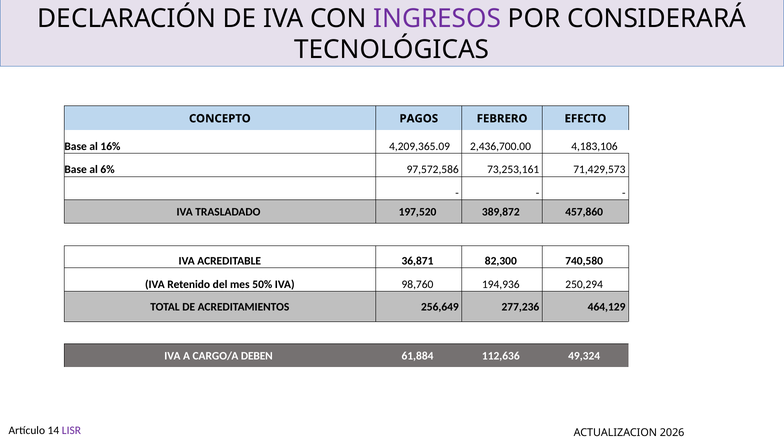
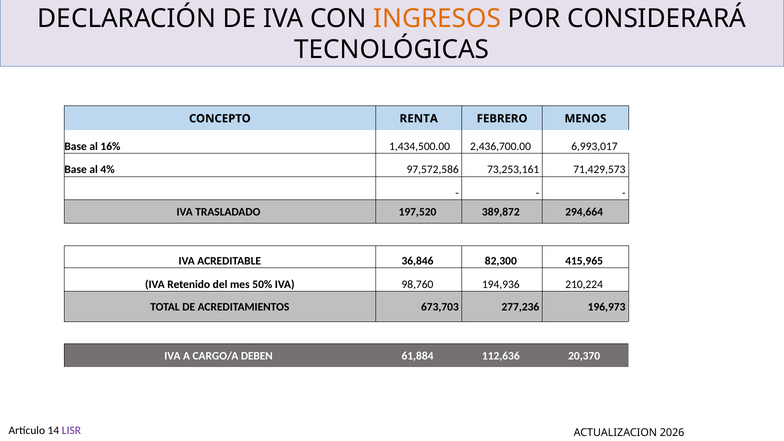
INGRESOS colour: purple -> orange (437, 18)
PAGOS: PAGOS -> RENTA (419, 119)
EFECTO: EFECTO -> MENOS (585, 119)
4,209,365.09: 4,209,365.09 -> 1,434,500.00 (420, 146)
4,183,106: 4,183,106 -> 6,993,017 (594, 146)
6%: 6% -> 4% (108, 170)
457,860: 457,860 -> 294,664 (584, 212)
36,871: 36,871 -> 36,846 (417, 261)
740,580: 740,580 -> 415,965 (584, 261)
250,294: 250,294 -> 210,224 (584, 284)
256,649: 256,649 -> 673,703 (440, 307)
464,129: 464,129 -> 196,973 (607, 307)
49,324: 49,324 -> 20,370 (584, 356)
